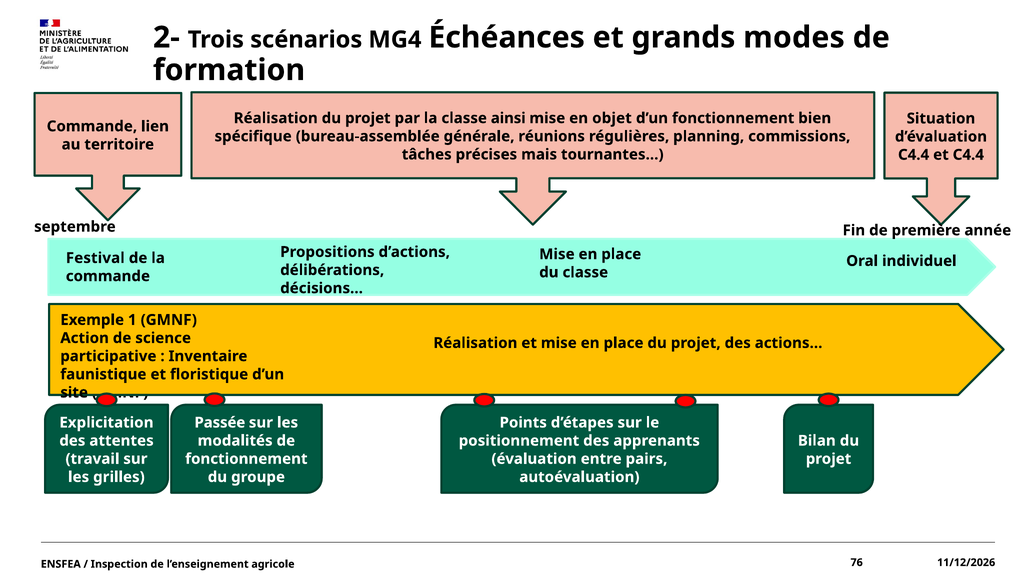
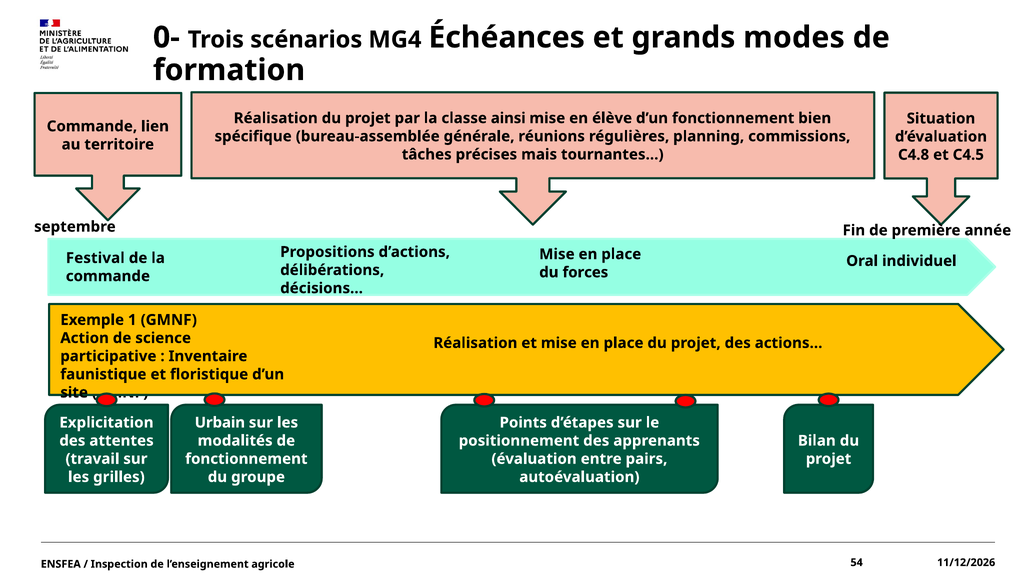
2-: 2- -> 0- (166, 37)
objet: objet -> élève (612, 118)
C4.4: C4.4 -> C4.8 (914, 155)
et C4.4: C4.4 -> C4.5 (968, 155)
du classe: classe -> forces (585, 272)
Passée: Passée -> Urbain (220, 422)
76: 76 -> 54 (857, 562)
